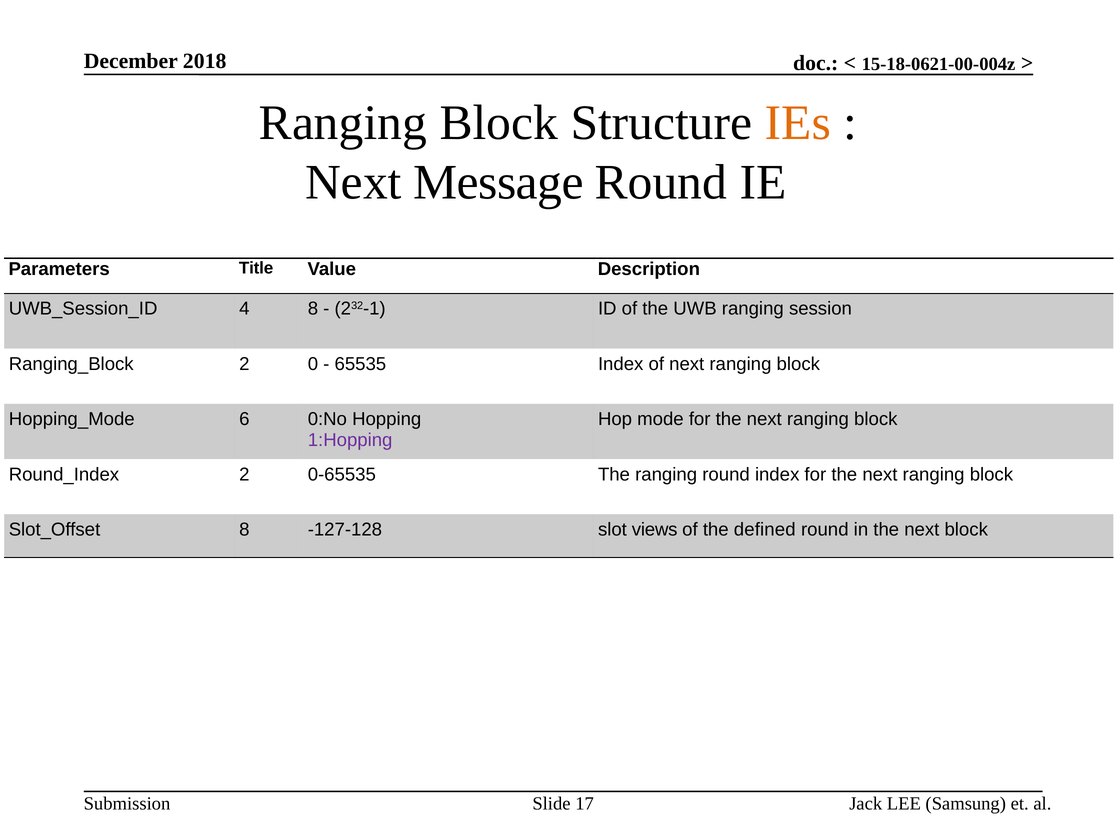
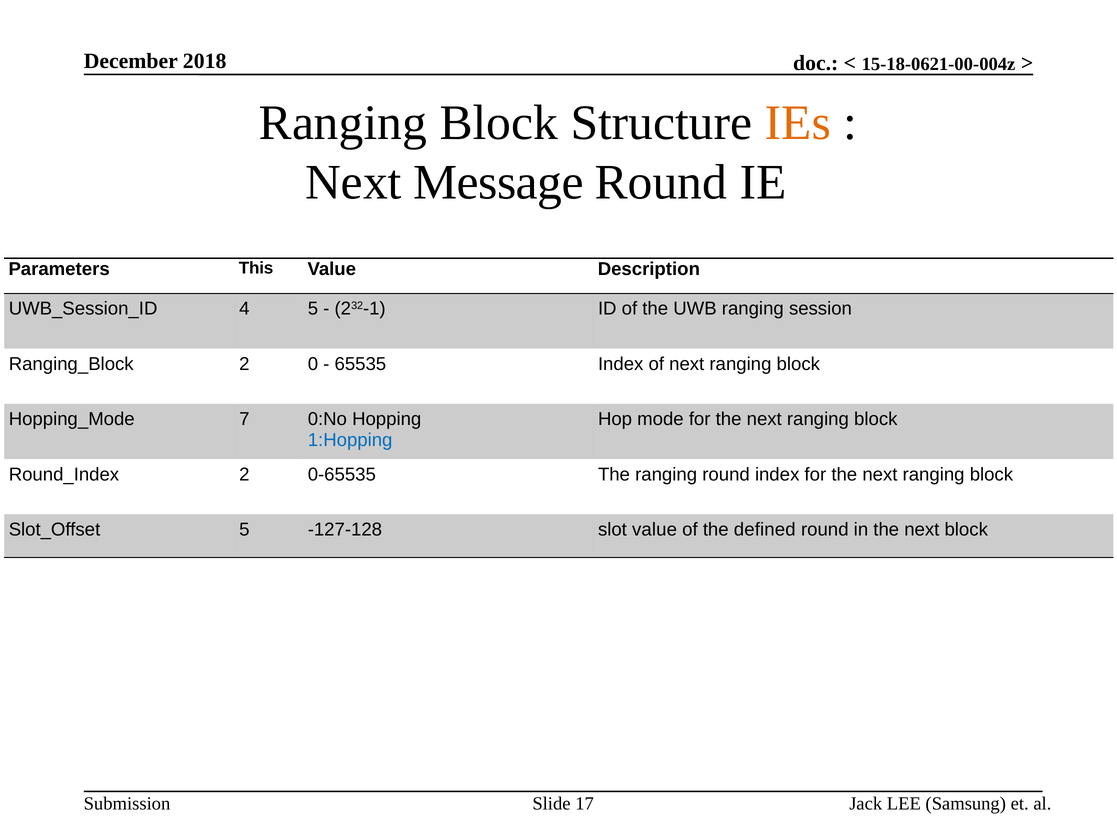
Title: Title -> This (256, 268)
4 8: 8 -> 5 (313, 309)
6: 6 -> 7 (244, 419)
1:Hopping colour: purple -> blue (350, 440)
8: 8 -> 5 (244, 529)
slot views: views -> value (655, 529)
